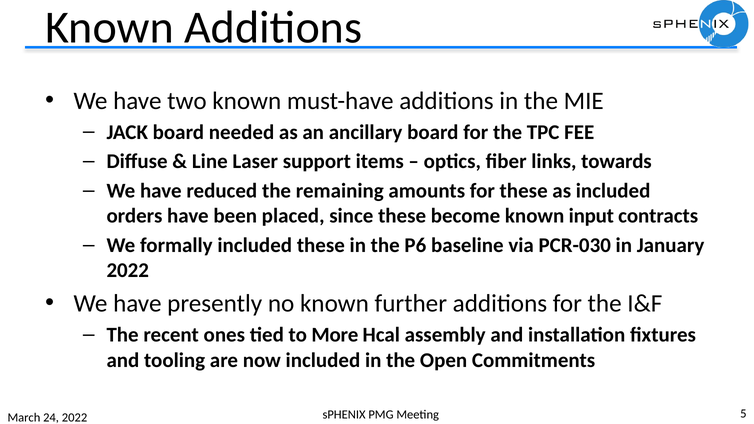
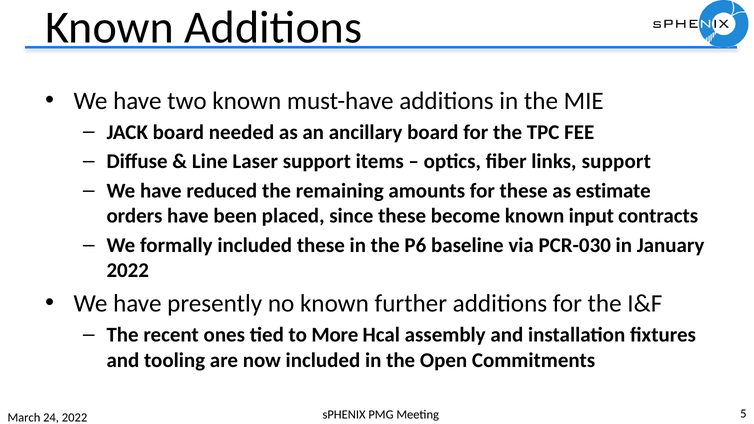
links towards: towards -> support (616, 162)
as included: included -> estimate (613, 191)
